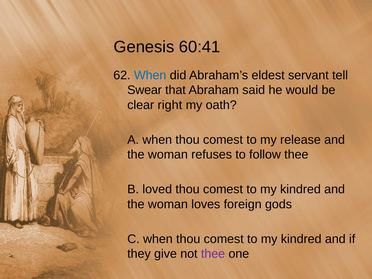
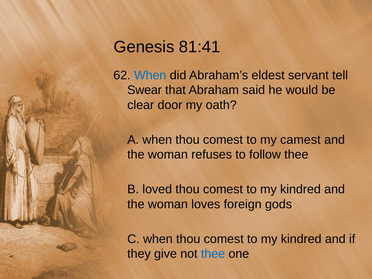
60:41: 60:41 -> 81:41 (200, 47)
right: right -> door (170, 105)
release: release -> camest (300, 140)
thee colour: purple -> blue (213, 254)
